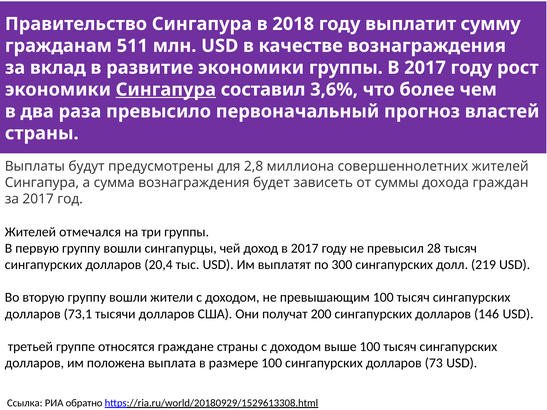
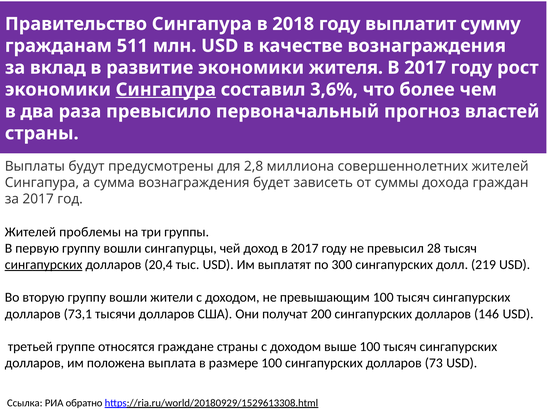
экономики группы: группы -> жителя (346, 68)
отмечался: отмечался -> проблемы (90, 232)
сингапурских underline: none -> present (44, 265)
